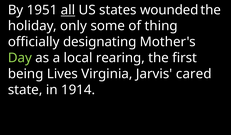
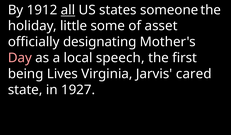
1951: 1951 -> 1912 (42, 10)
wounded: wounded -> someone (169, 10)
only: only -> little (74, 26)
thing: thing -> asset (161, 26)
Day colour: light green -> pink (20, 58)
rearing: rearing -> speech (120, 58)
1914: 1914 -> 1927 (78, 90)
